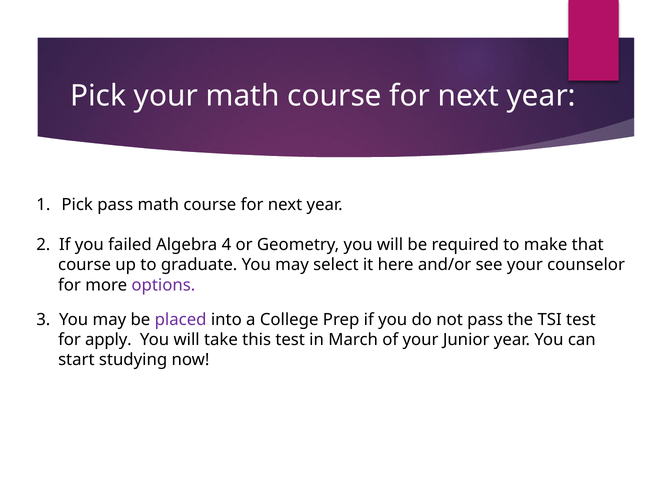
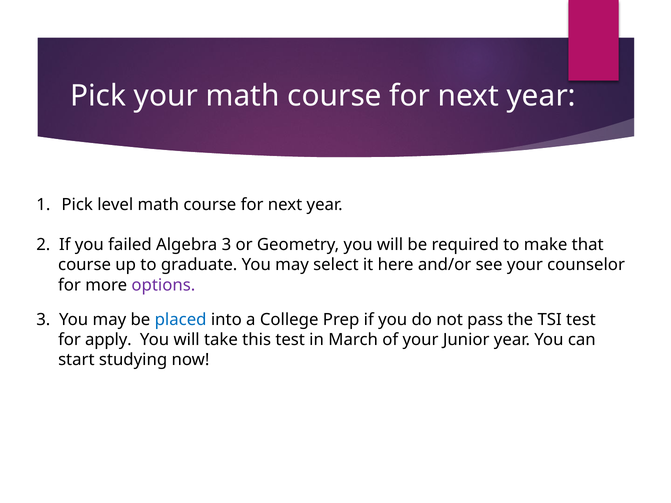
Pick pass: pass -> level (115, 205)
Algebra 4: 4 -> 3 (226, 245)
placed colour: purple -> blue (181, 320)
